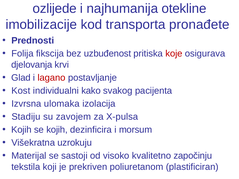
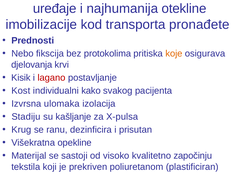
ozlijede: ozlijede -> uređaje (55, 9)
Folija: Folija -> Nebo (22, 54)
uzbuđenost: uzbuđenost -> protokolima (107, 54)
koje colour: red -> orange (174, 54)
Glad: Glad -> Kisik (21, 78)
zavojem: zavojem -> kašljanje (73, 117)
Kojih: Kojih -> Krug (21, 130)
se kojih: kojih -> ranu (57, 130)
morsum: morsum -> prisutan (136, 130)
uzrokuju: uzrokuju -> opekline (75, 143)
